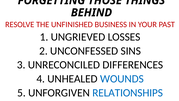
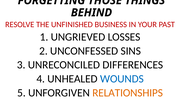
RELATIONSHIPS colour: blue -> orange (128, 93)
